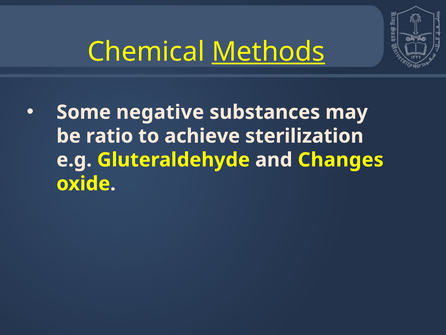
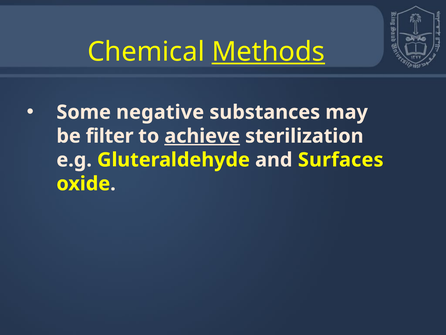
ratio: ratio -> filter (110, 136)
achieve underline: none -> present (202, 136)
Changes: Changes -> Surfaces (341, 160)
